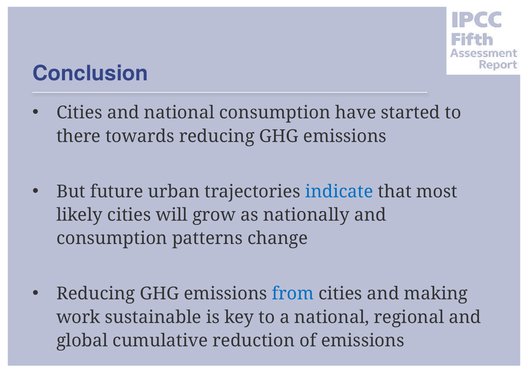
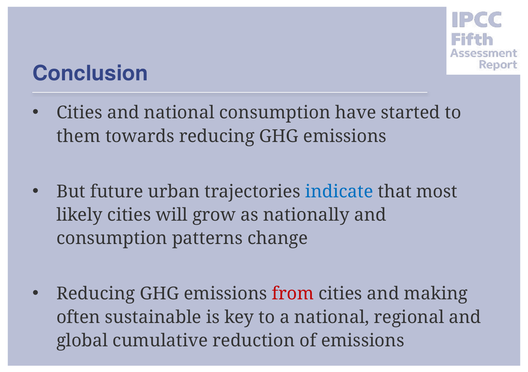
there: there -> them (78, 136)
from colour: blue -> red (293, 294)
work: work -> often (78, 317)
